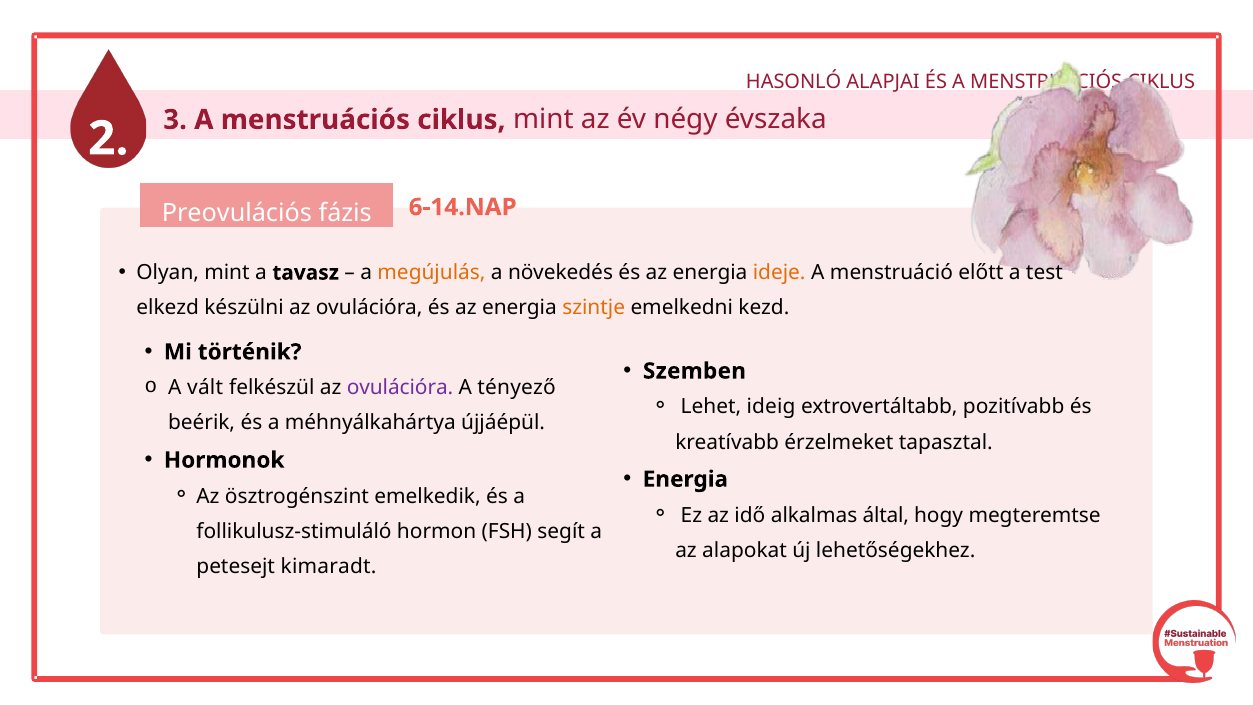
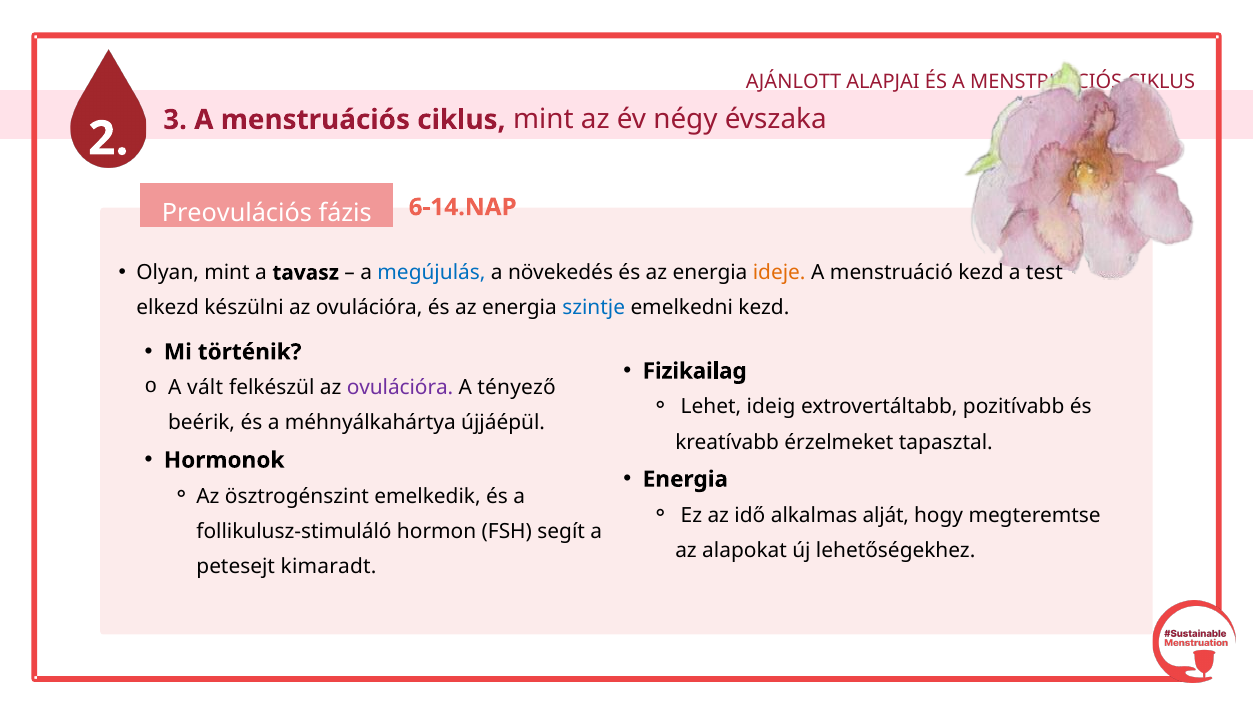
HASONLÓ: HASONLÓ -> AJÁNLOTT (794, 81)
megújulás colour: orange -> blue (431, 273)
menstruáció előtt: előtt -> kezd (981, 273)
szintje colour: orange -> blue (594, 308)
Szemben: Szemben -> Fizikailag (695, 371)
által: által -> alját (886, 515)
